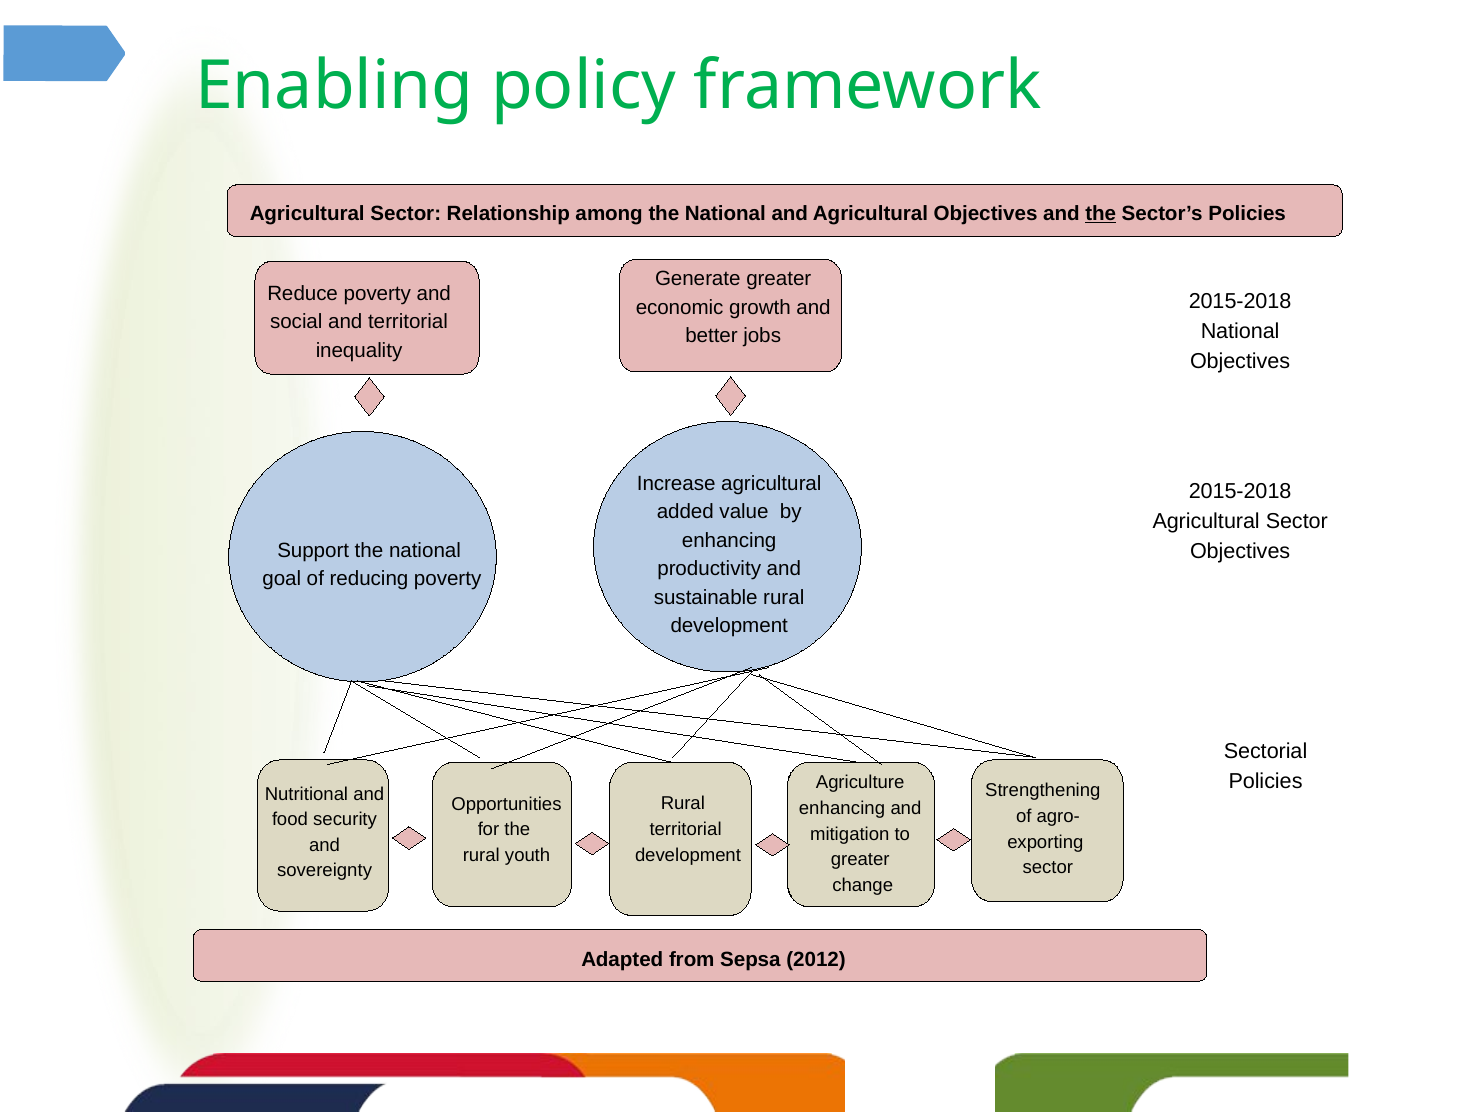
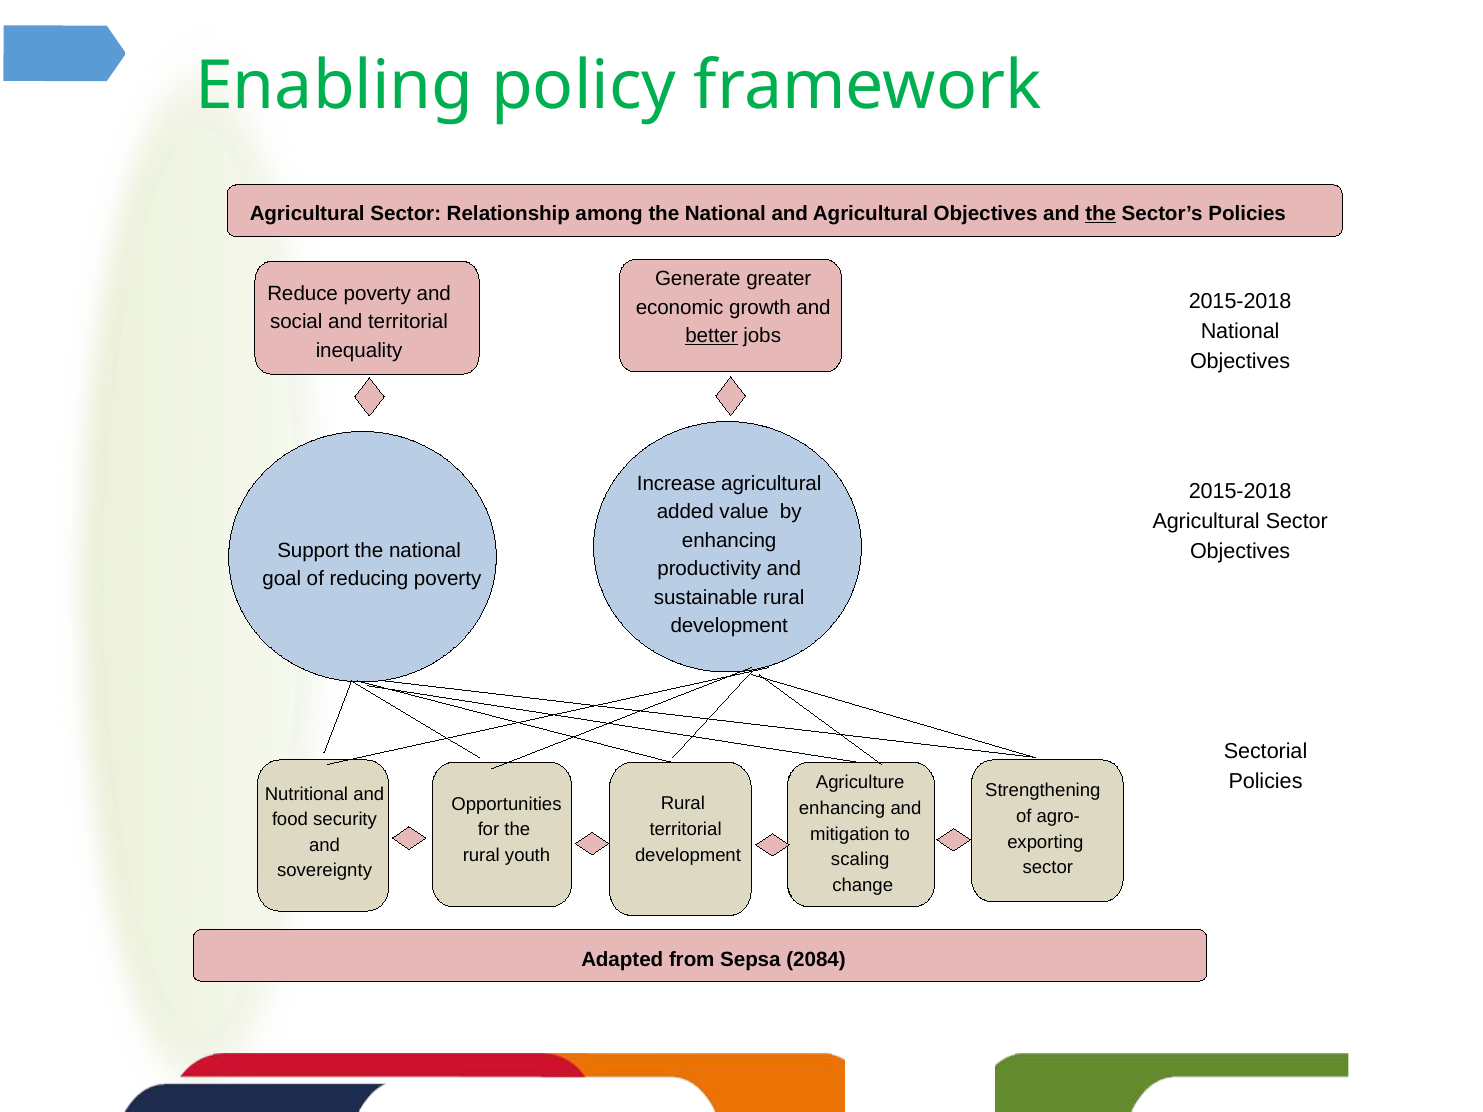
better underline: none -> present (712, 336)
greater: greater -> scaling (860, 860)
2012: 2012 -> 2084 (816, 960)
